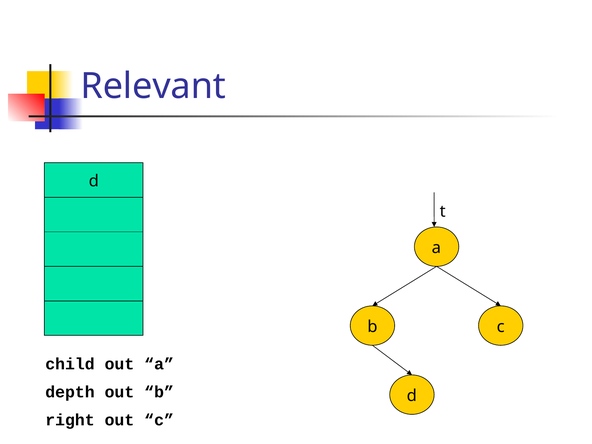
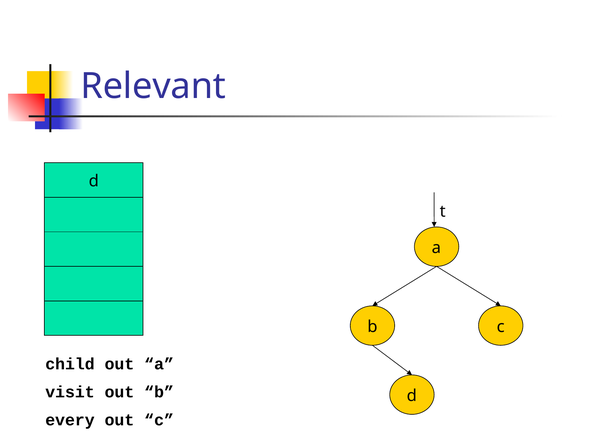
depth: depth -> visit (70, 392)
right: right -> every (70, 420)
